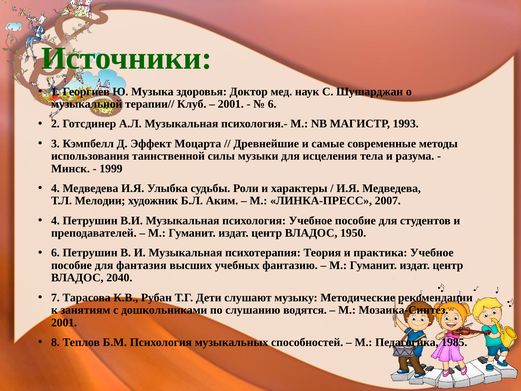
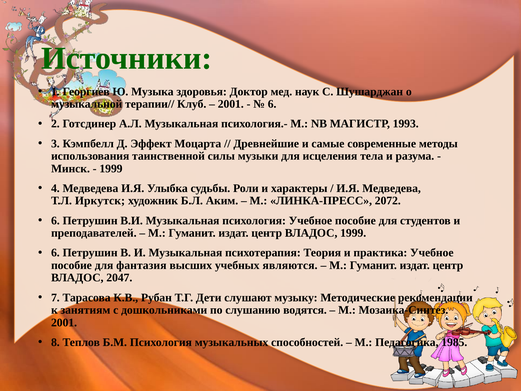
Мелодии: Мелодии -> Иркутск (100, 201)
2007: 2007 -> 2072 (388, 201)
4: 4 -> 6 (55, 220)
ВЛАДОС 1950: 1950 -> 1999 (353, 233)
фантазию: фантазию -> являются (290, 265)
2040: 2040 -> 2047 (119, 278)
